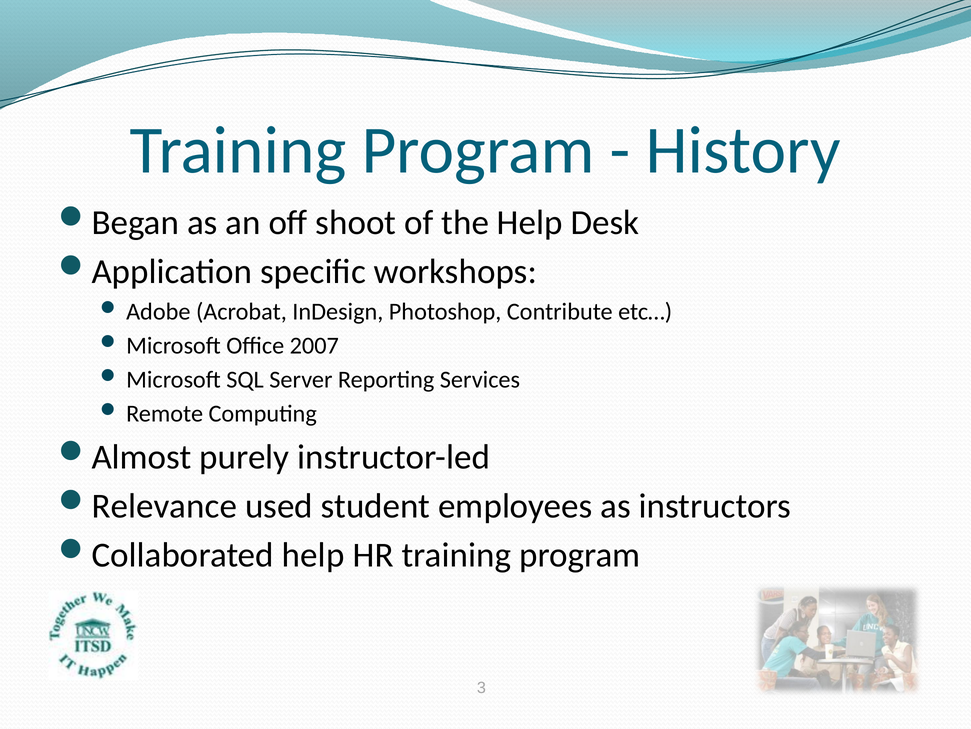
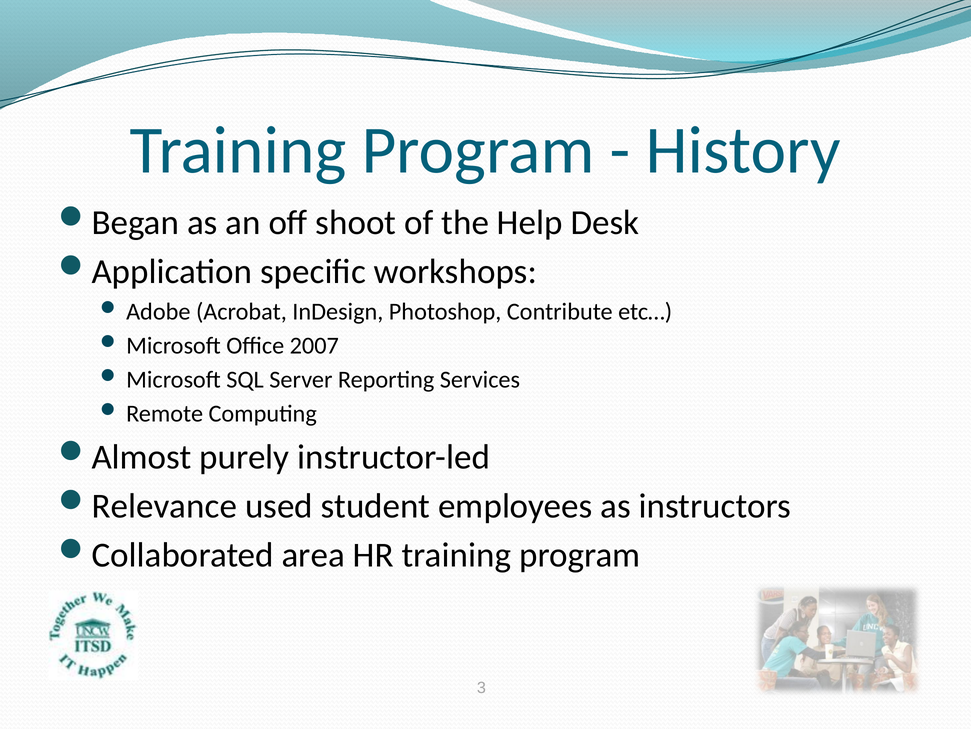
Collaborated help: help -> area (313, 555)
